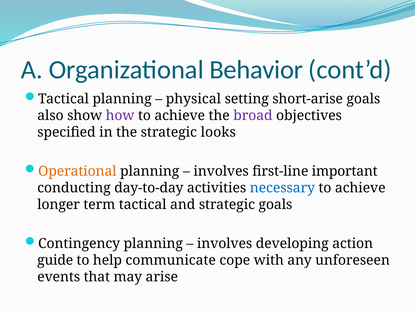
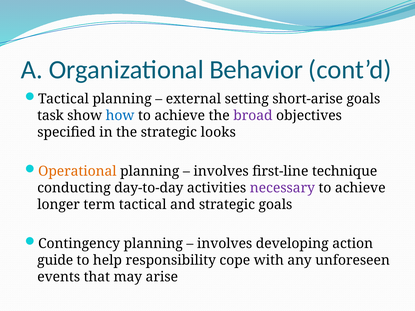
physical: physical -> external (193, 99)
also: also -> task (51, 116)
how colour: purple -> blue (120, 116)
important: important -> technique (345, 172)
necessary colour: blue -> purple (282, 188)
communicate: communicate -> responsibility (171, 261)
